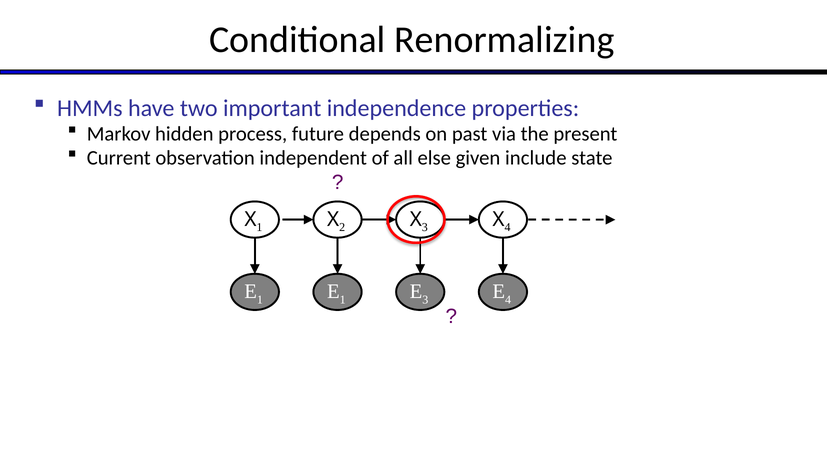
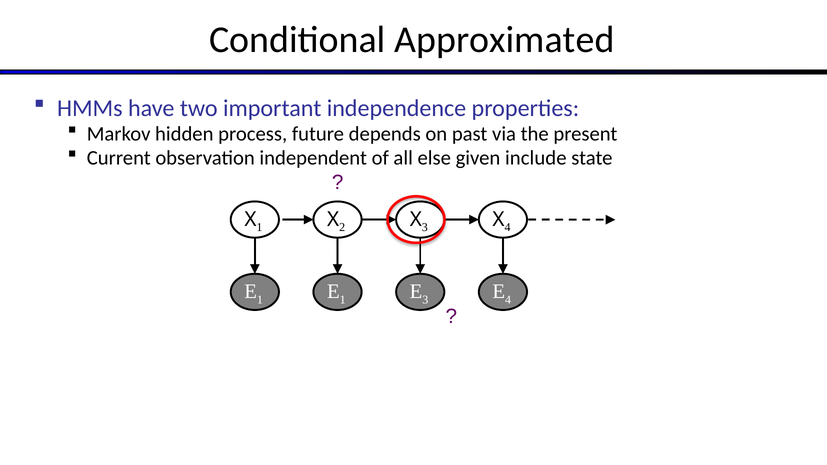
Renormalizing: Renormalizing -> Approximated (504, 40)
